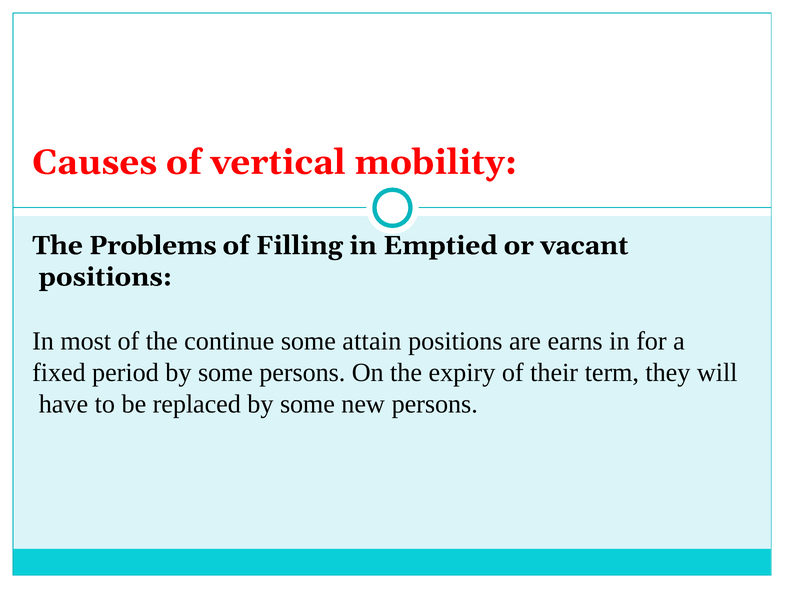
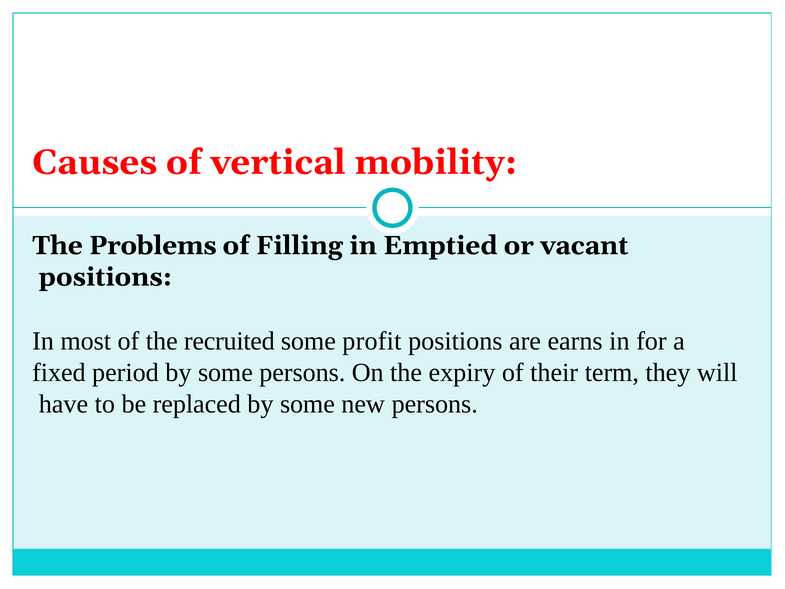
continue: continue -> recruited (229, 341)
attain: attain -> profit (372, 341)
